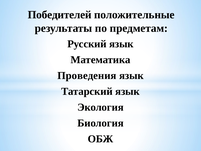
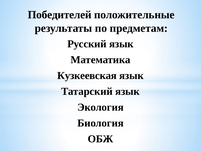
Проведения: Проведения -> Кузкеевская (87, 76)
